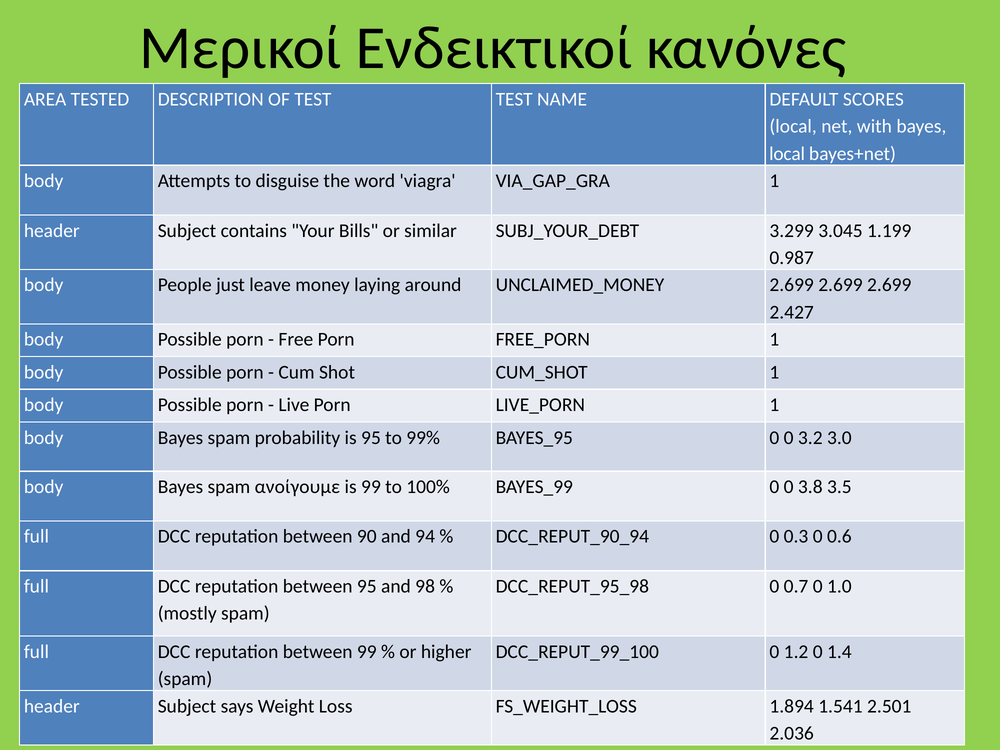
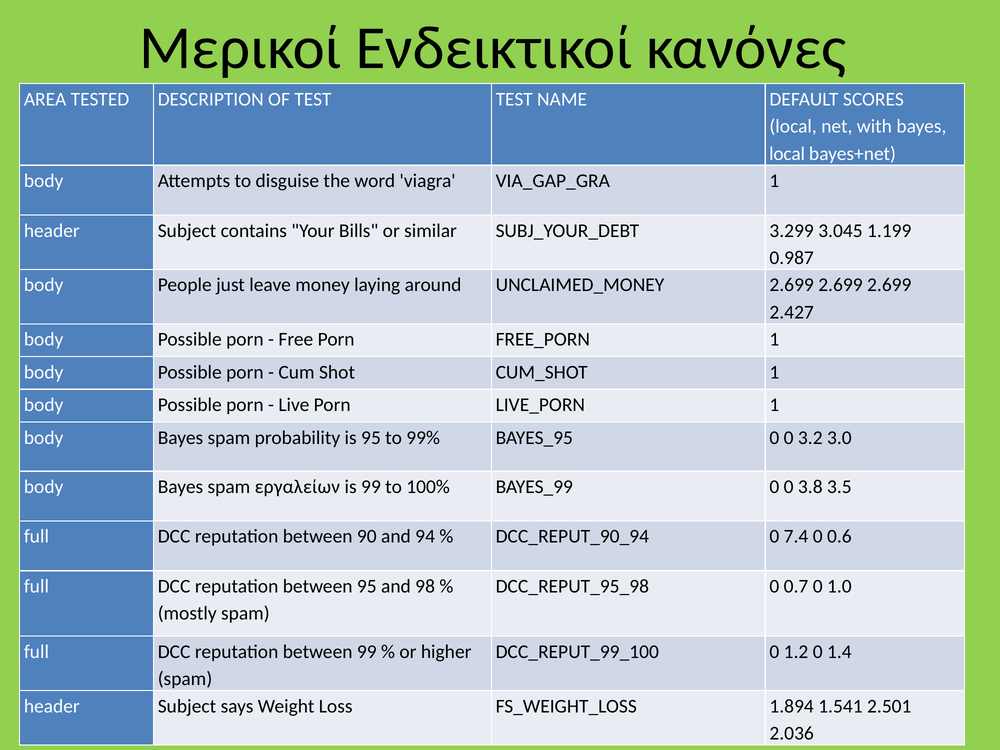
ανοίγουμε: ανοίγουμε -> εργαλείων (297, 487)
0.3: 0.3 -> 7.4 (796, 537)
